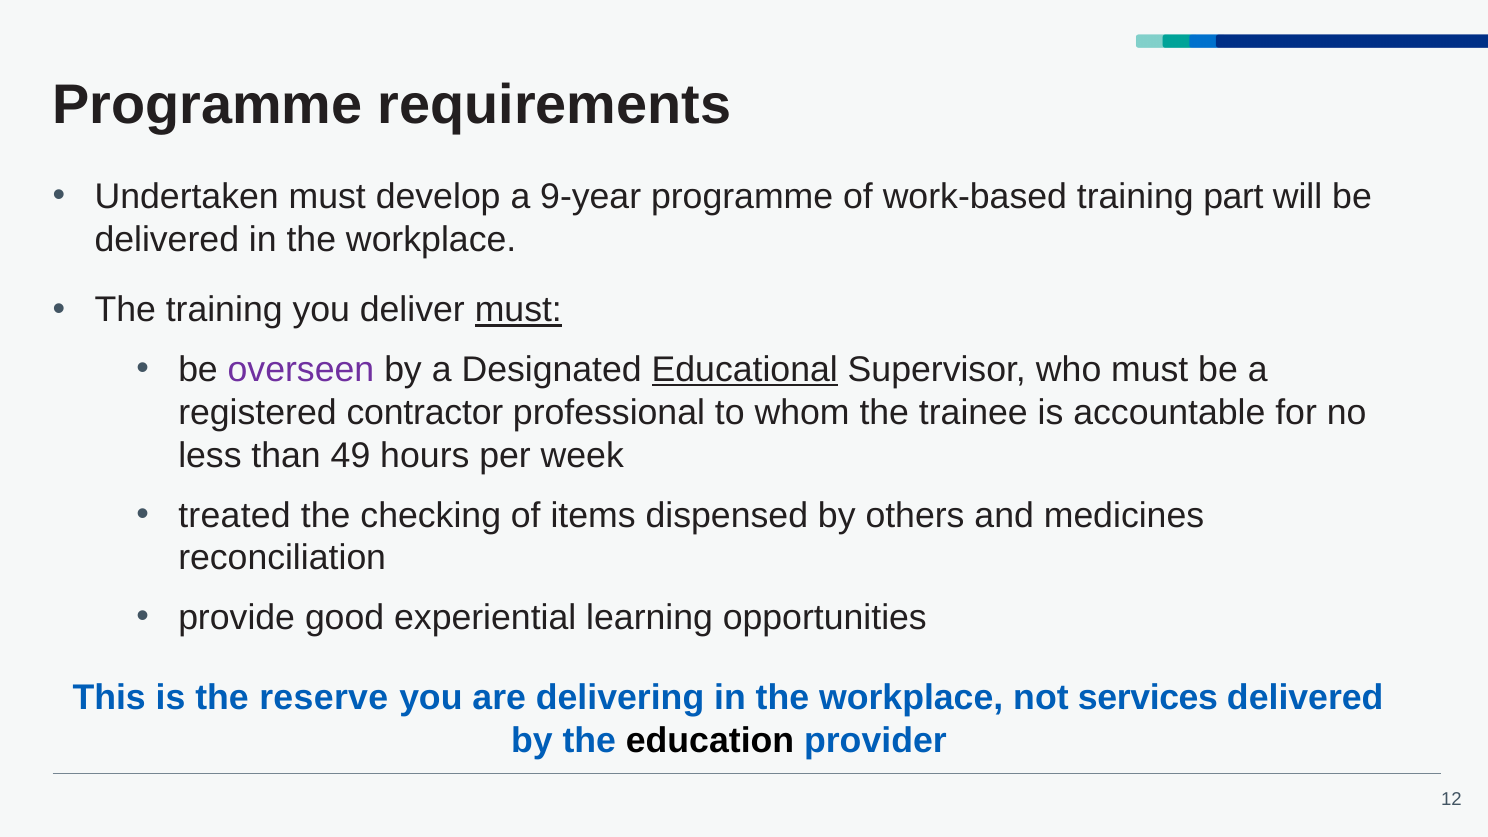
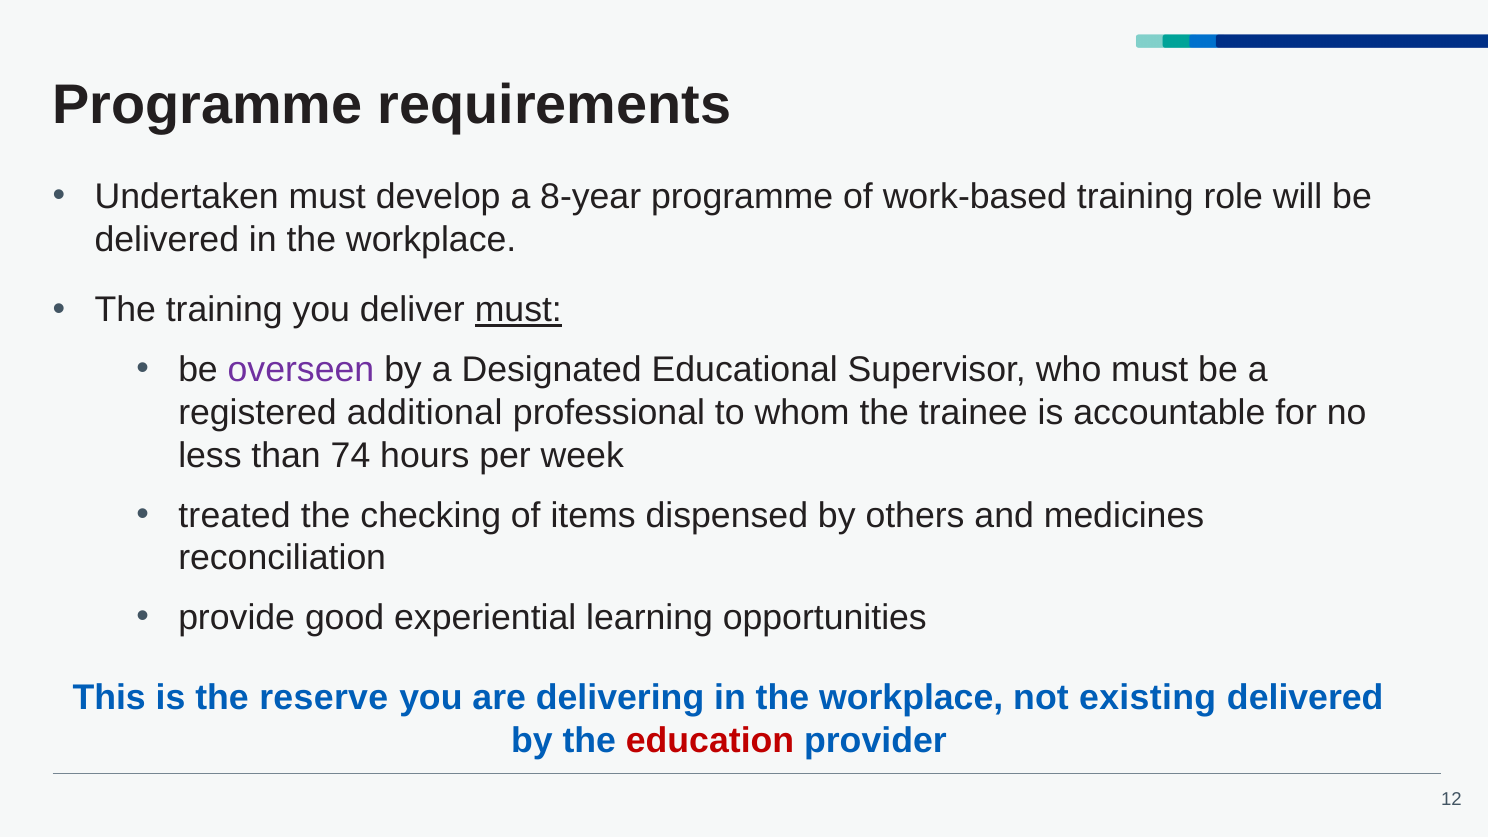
9-year: 9-year -> 8-year (591, 197)
part: part -> role (1233, 197)
Educational underline: present -> none (745, 370)
contractor: contractor -> additional (425, 413)
49: 49 -> 74 (351, 456)
services: services -> existing (1148, 698)
education colour: black -> red (710, 741)
